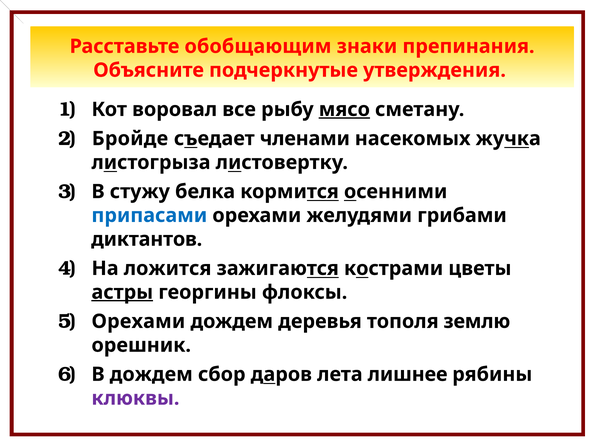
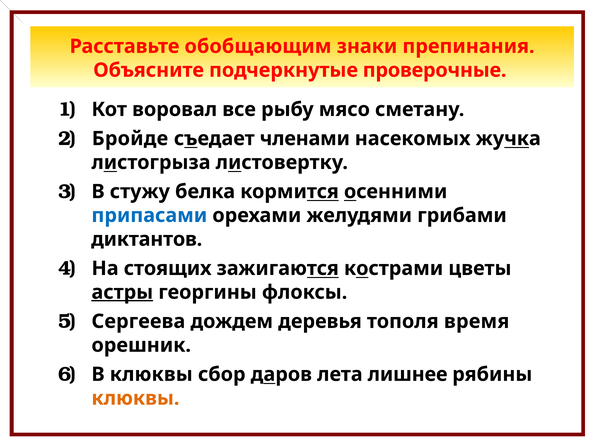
утверждения: утверждения -> проверочные (435, 70)
мясо underline: present -> none (344, 109)
ложится: ложится -> стоящих (168, 268)
Орехами: Орехами -> Сергеева (138, 321)
землю: землю -> время (477, 321)
В дождем: дождем -> клюквы (151, 374)
клюквы colour: purple -> orange (135, 398)
